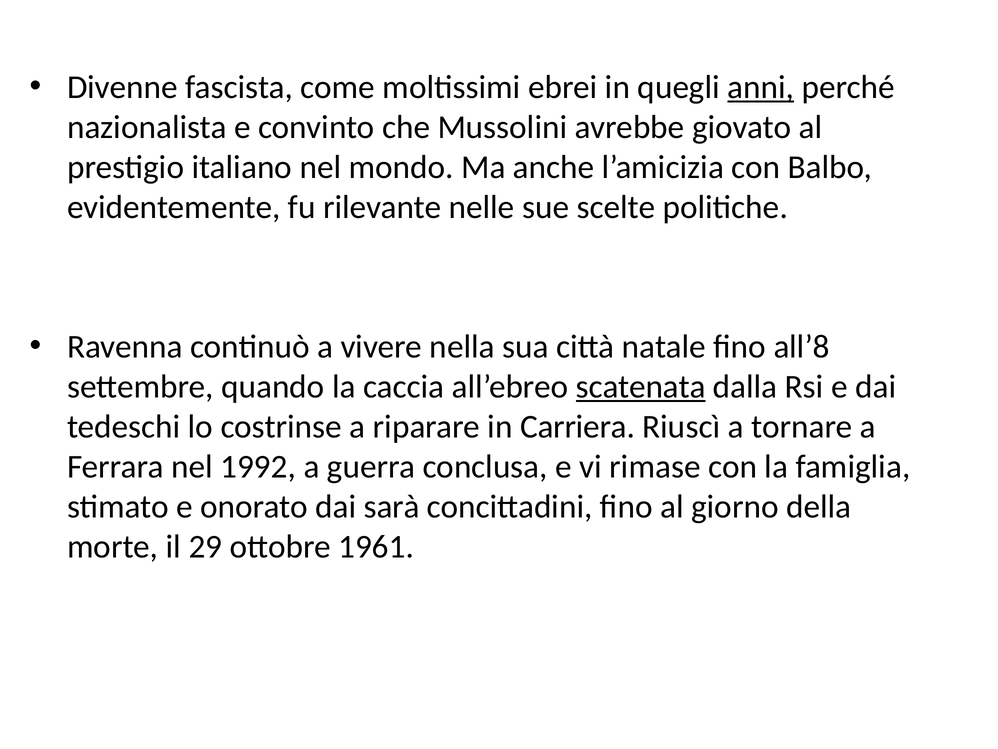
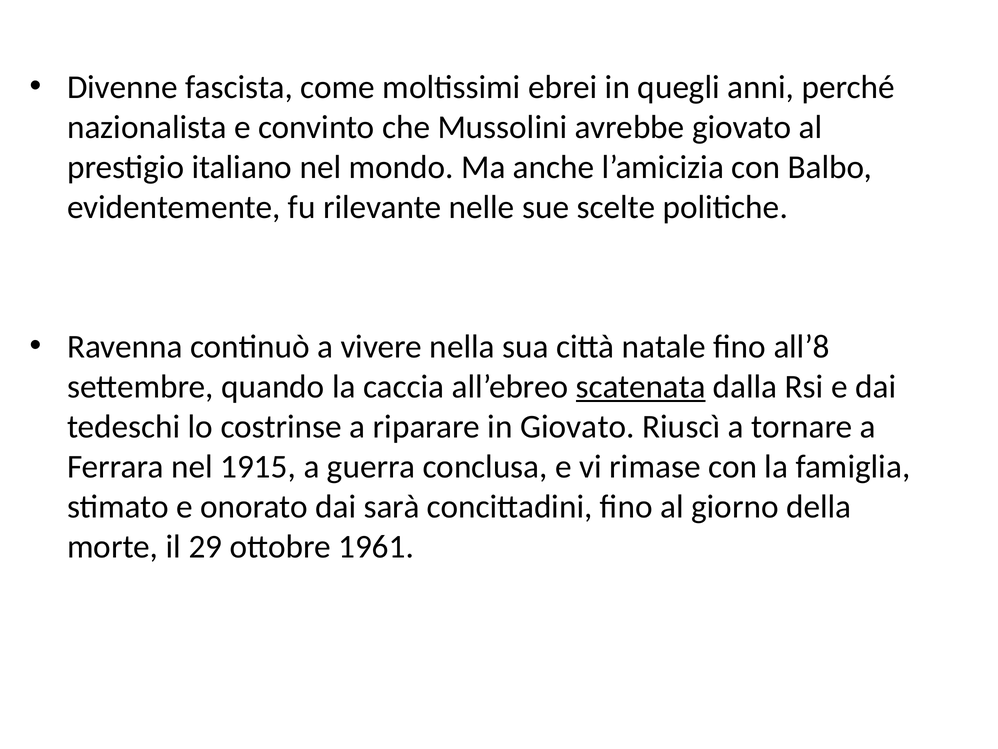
anni underline: present -> none (761, 87)
in Carriera: Carriera -> Giovato (577, 426)
1992: 1992 -> 1915 (258, 466)
